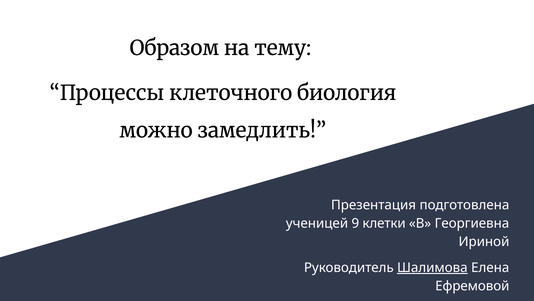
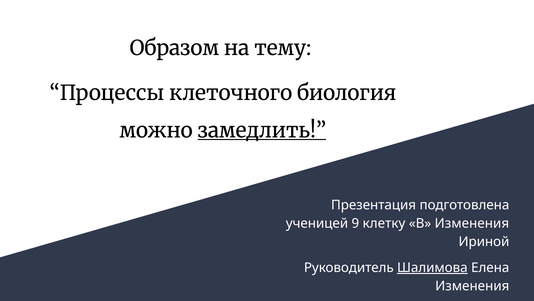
замедлить underline: none -> present (262, 130)
клетки: клетки -> клетку (384, 223)
В Георгиевна: Георгиевна -> Изменения (472, 223)
Ефремовой: Ефремовой -> Изменения (472, 286)
